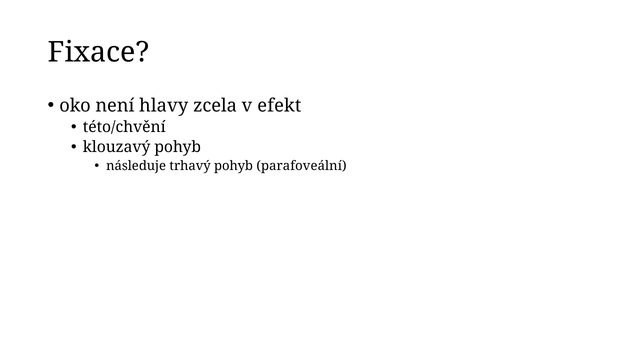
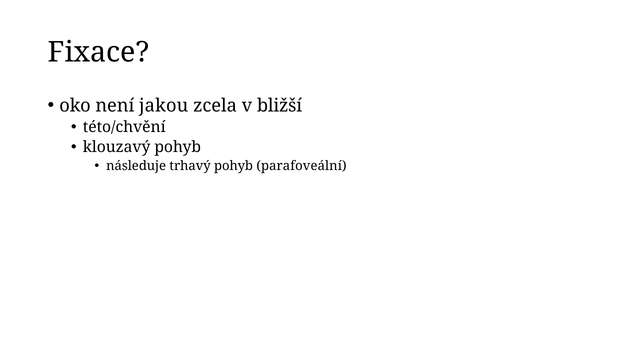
hlavy: hlavy -> jakou (164, 106)
efekt: efekt -> bližší (280, 106)
